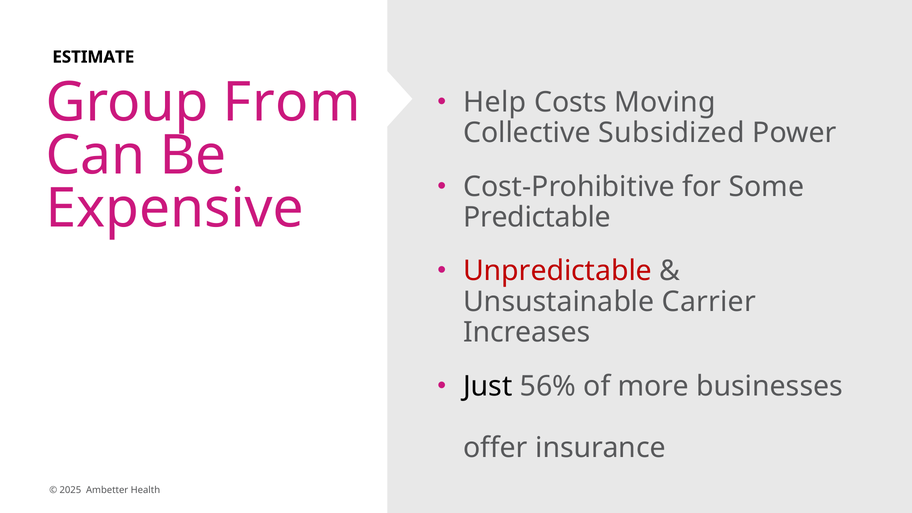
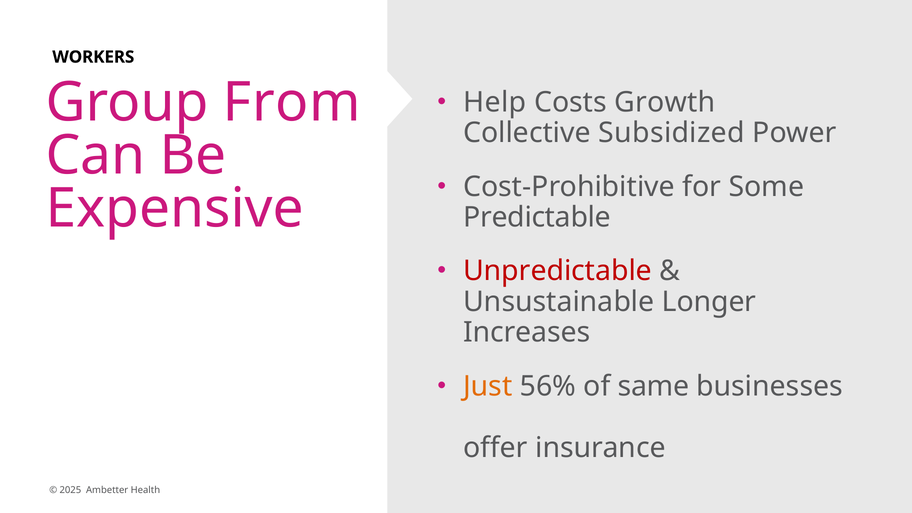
ESTIMATE: ESTIMATE -> WORKERS (93, 57)
Moving: Moving -> Growth (665, 102)
Carrier: Carrier -> Longer (709, 302)
Just colour: black -> orange (488, 386)
more: more -> same (653, 386)
